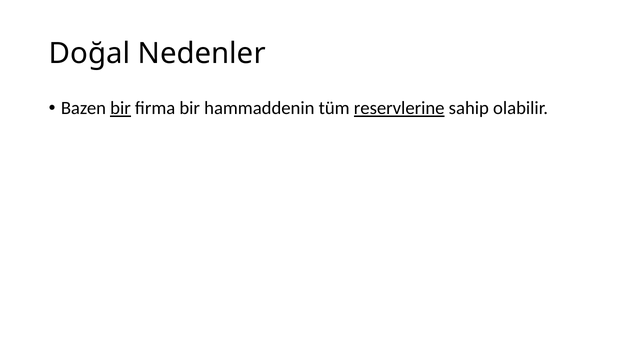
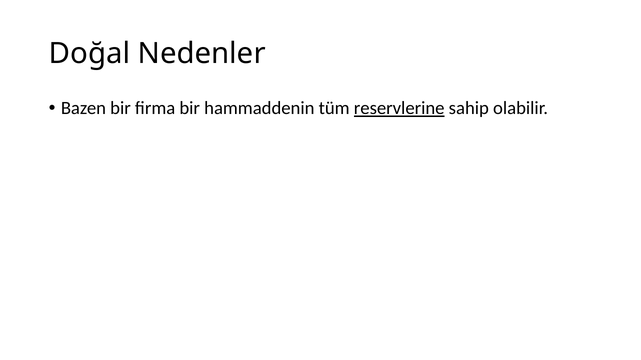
bir underline: present -> none (121, 108)
